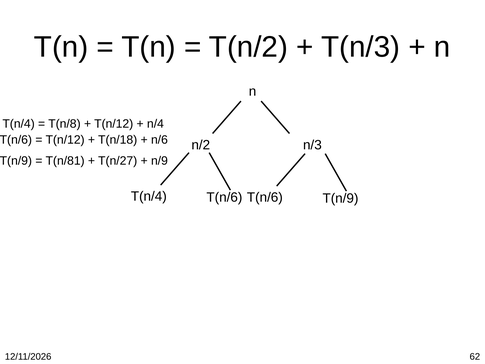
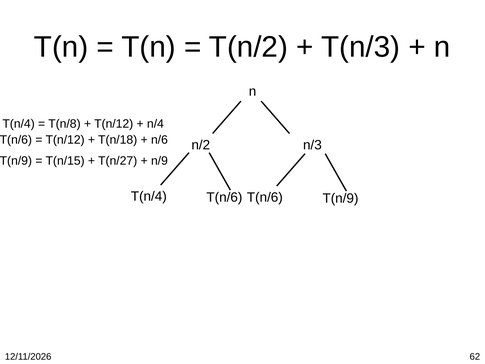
T(n/81: T(n/81 -> T(n/15 (65, 161)
